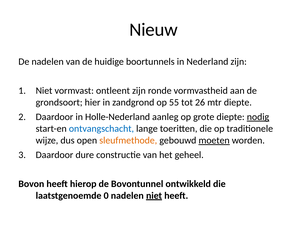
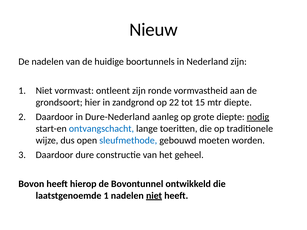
55: 55 -> 22 (174, 103)
26: 26 -> 15 (200, 103)
Holle-Nederland: Holle-Nederland -> Dure-Nederland (118, 117)
sleufmethode colour: orange -> blue (128, 141)
moeten underline: present -> none (214, 141)
laatstgenoemde 0: 0 -> 1 (106, 196)
